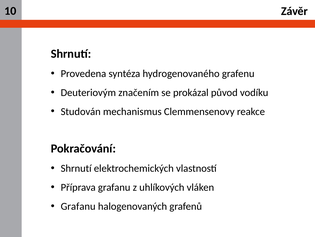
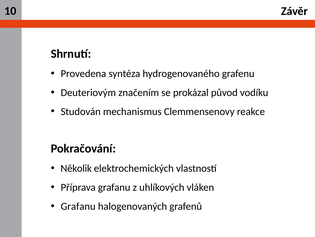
Shrnutí: Shrnutí -> Několik (76, 168)
